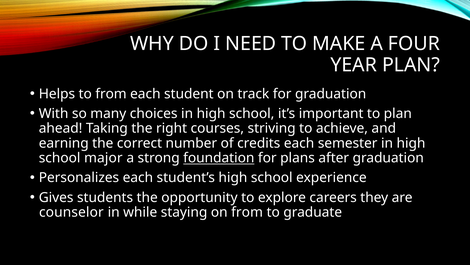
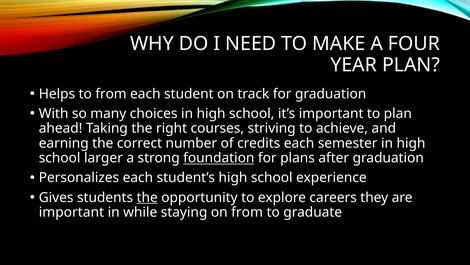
major: major -> larger (103, 158)
the underline: none -> present (147, 197)
counselor: counselor -> important (71, 212)
